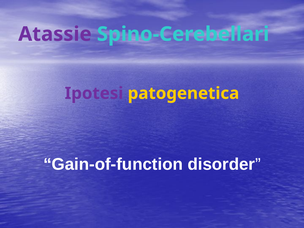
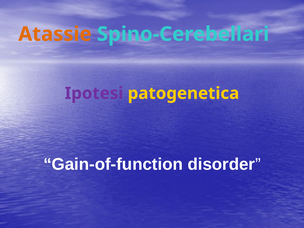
Atassie colour: purple -> orange (55, 34)
